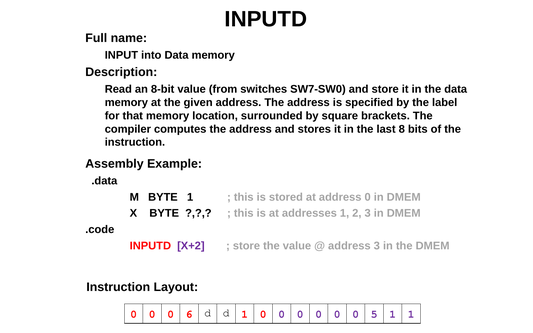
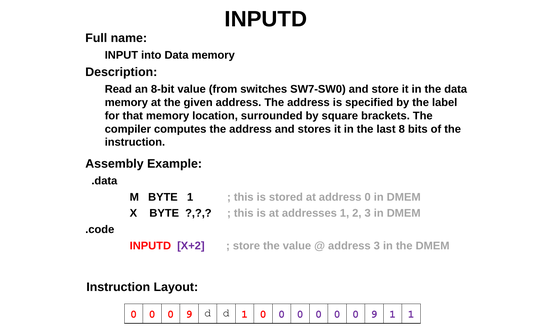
6: 6 -> 9 (189, 314)
5: 5 -> 9 (374, 314)
